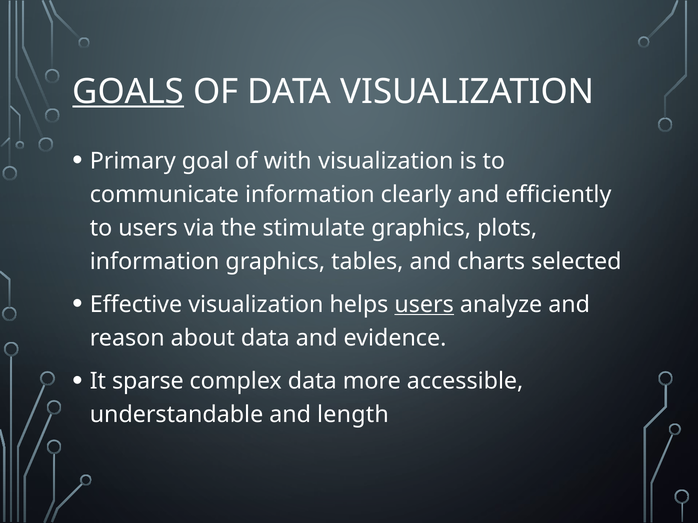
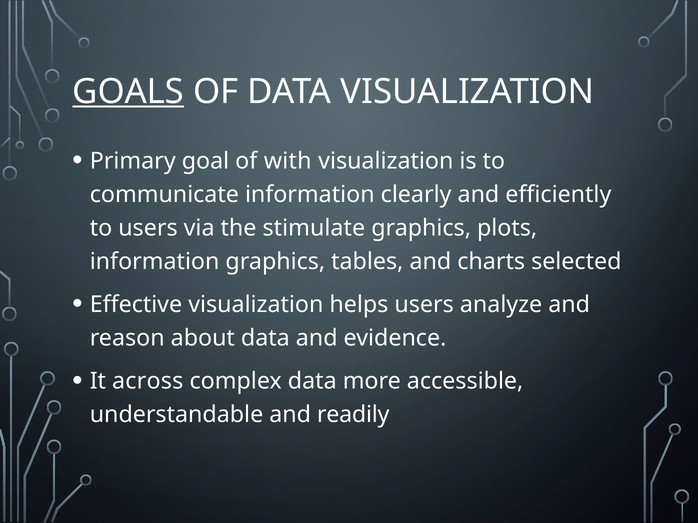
users underline: present -> none (424, 305)
sparse: sparse -> across (148, 382)
length: length -> readily (353, 415)
